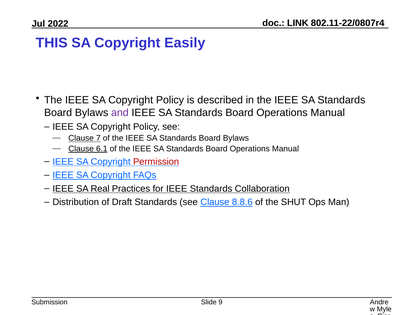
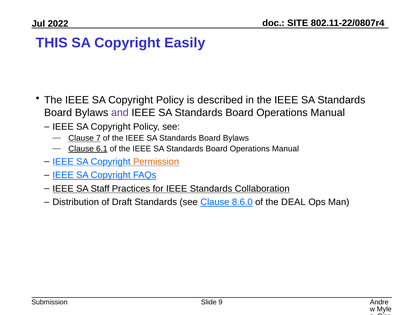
LINK: LINK -> SITE (298, 23)
Permission colour: red -> orange (156, 162)
Real: Real -> Staff (100, 189)
8.8.6: 8.8.6 -> 8.6.0 (242, 202)
SHUT: SHUT -> DEAL (293, 202)
